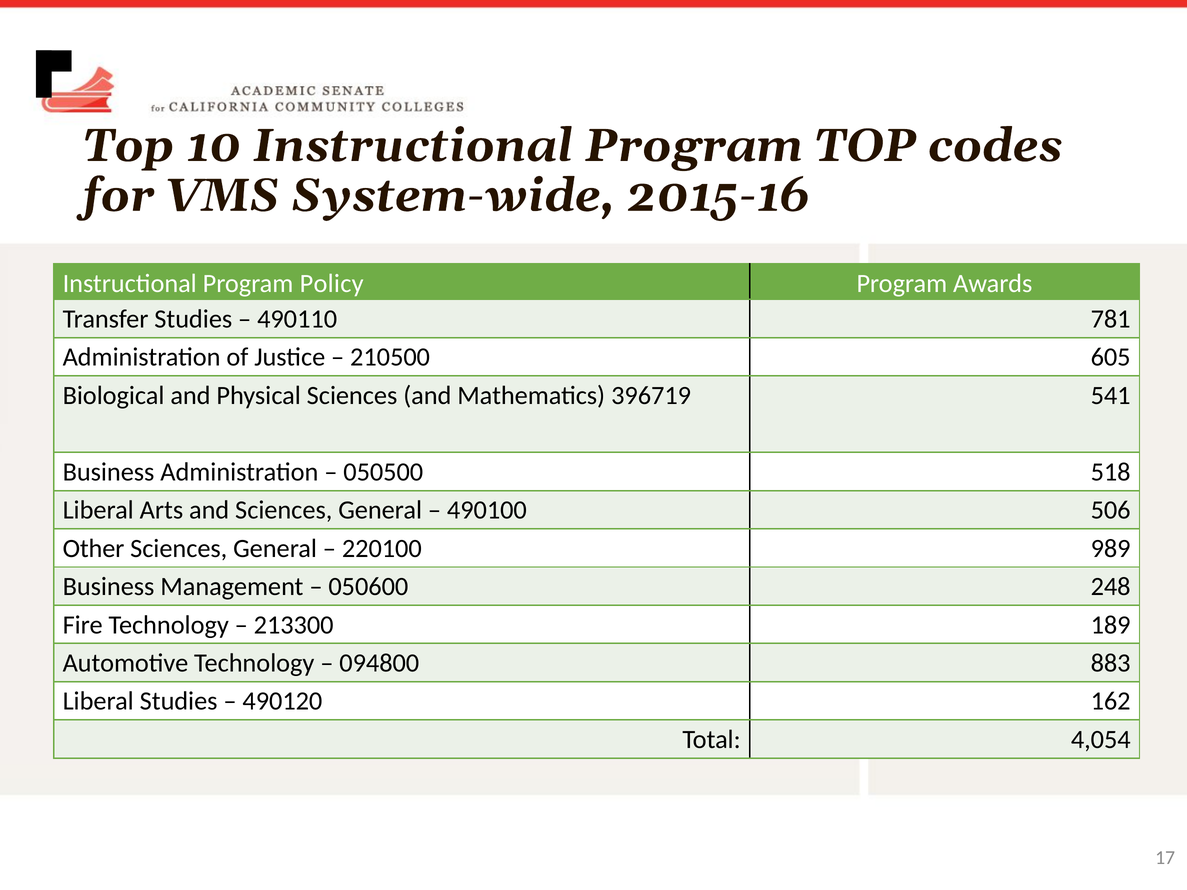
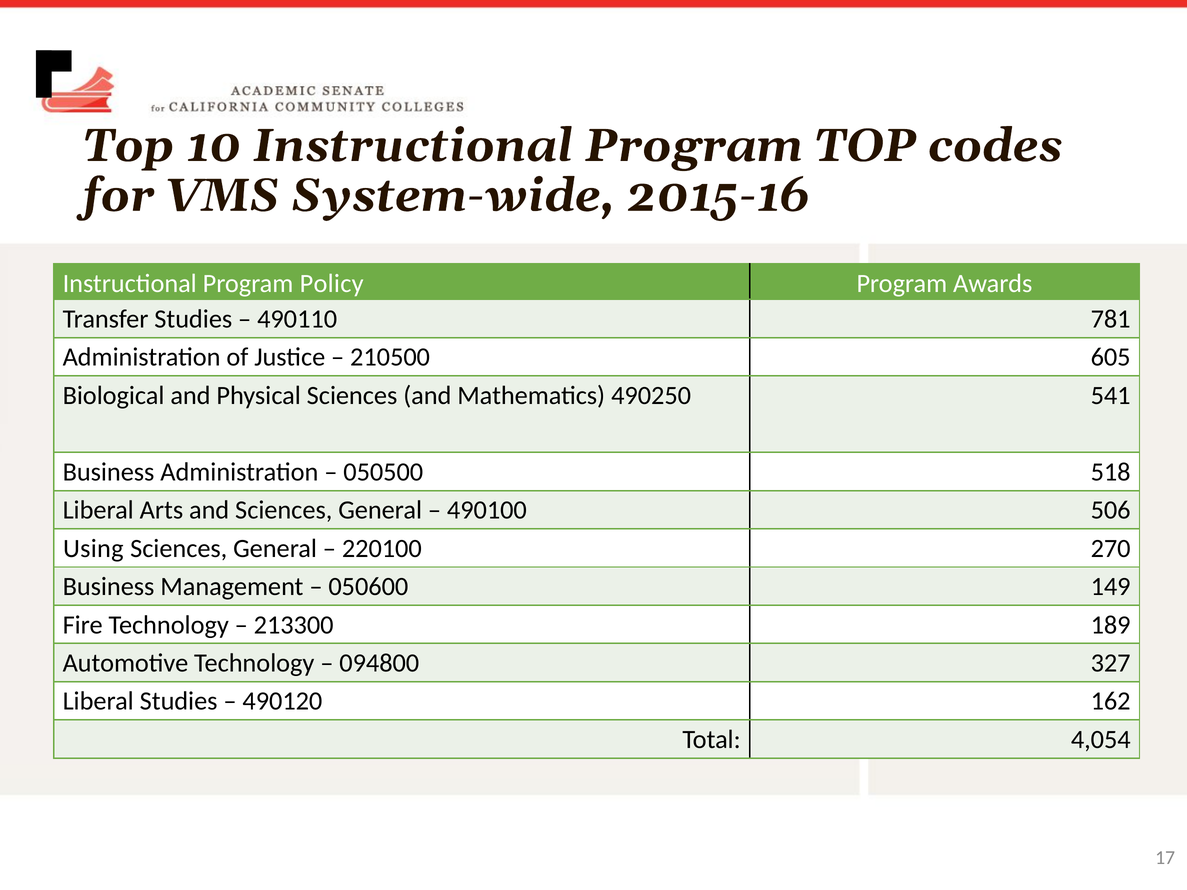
396719: 396719 -> 490250 (651, 396)
Other: Other -> Using (93, 549)
989: 989 -> 270 (1111, 549)
248: 248 -> 149 (1111, 587)
883: 883 -> 327 (1111, 663)
